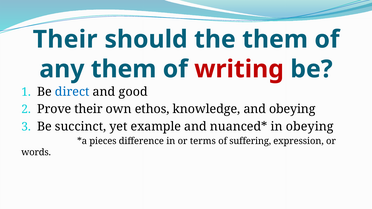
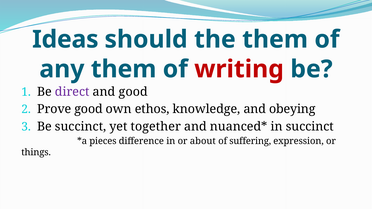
Their: Their -> Ideas (65, 39)
direct colour: blue -> purple (72, 92)
Prove their: their -> good (89, 109)
example: example -> together (156, 127)
in obeying: obeying -> succinct (310, 127)
terms: terms -> about (203, 141)
words: words -> things (36, 152)
